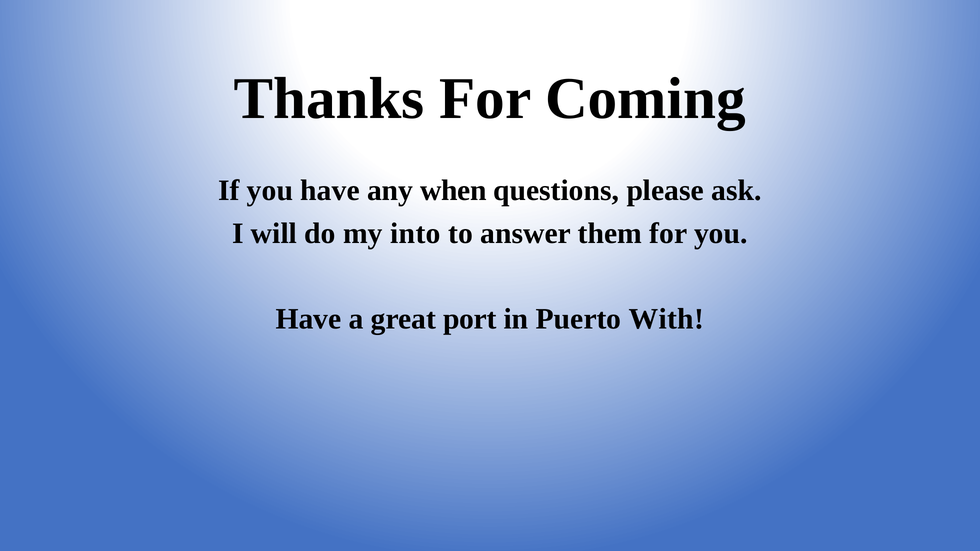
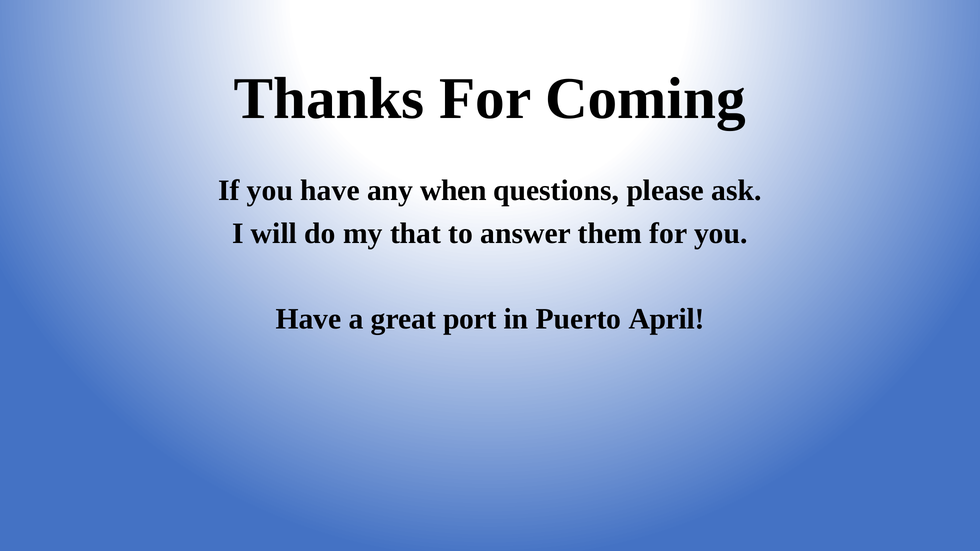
into: into -> that (416, 233)
With: With -> April (667, 319)
